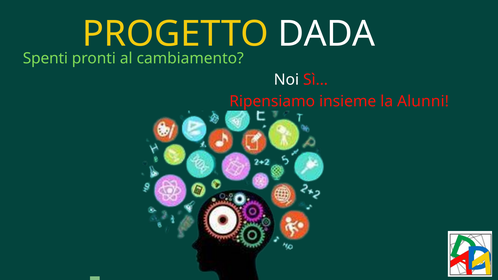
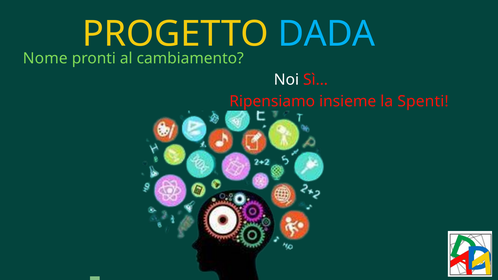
DADA colour: white -> light blue (327, 34)
Spenti: Spenti -> Nome (45, 58)
Alunni: Alunni -> Spenti (423, 101)
